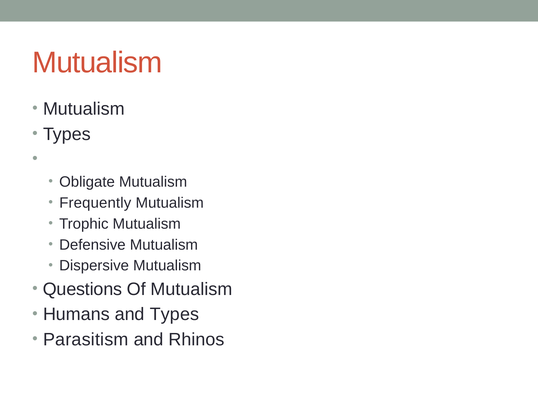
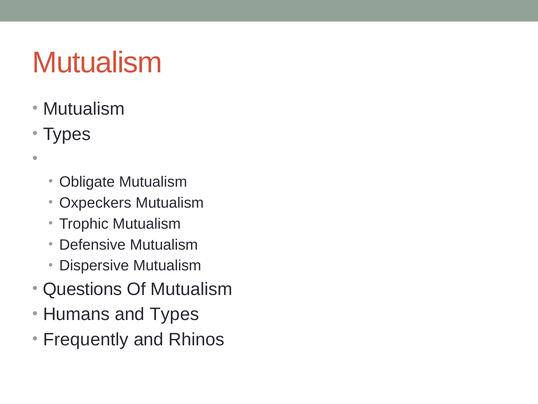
Frequently: Frequently -> Oxpeckers (95, 203)
Parasitism: Parasitism -> Frequently (86, 339)
